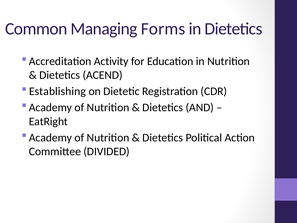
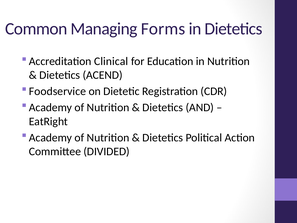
Activity: Activity -> Clinical (111, 61)
Establishing: Establishing -> Foodservice (57, 91)
